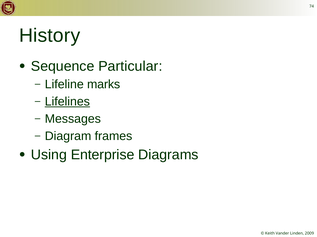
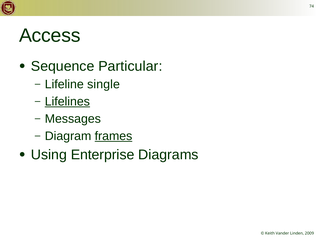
History: History -> Access (50, 36)
marks: marks -> single (104, 85)
frames underline: none -> present (113, 137)
